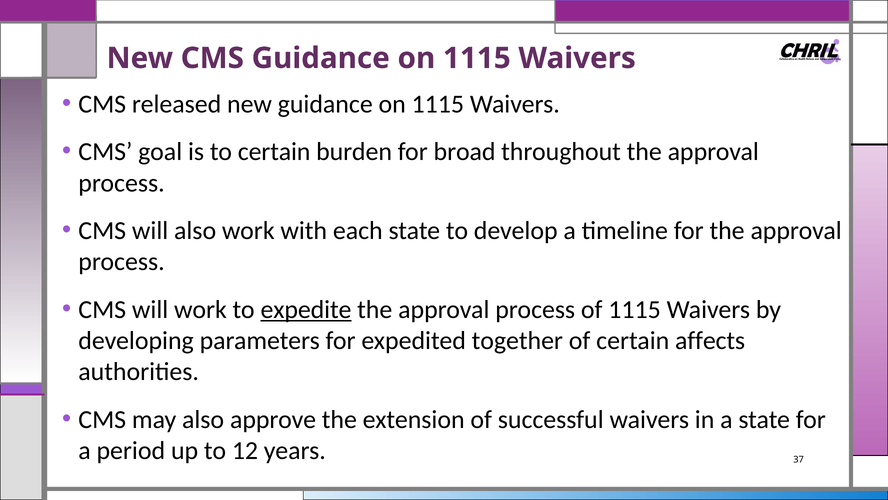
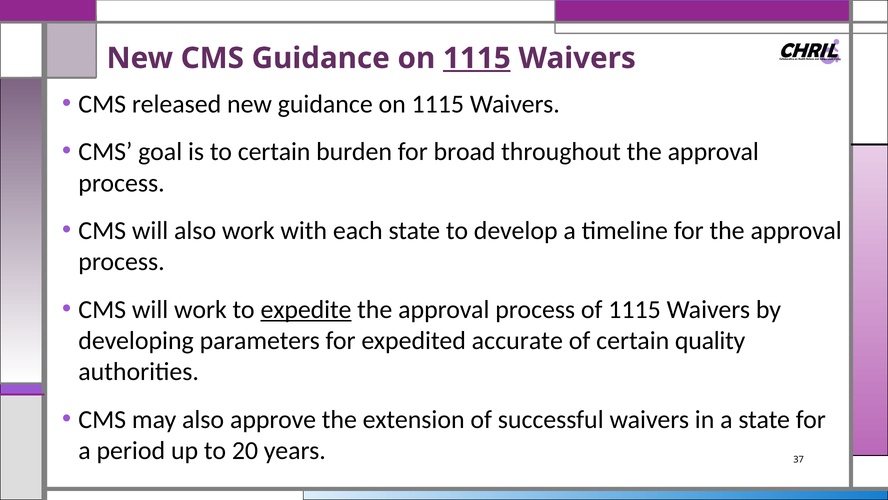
1115 underline: none -> present (477, 58)
together: together -> accurate (517, 341)
affects: affects -> quality (710, 341)
12: 12 -> 20 (245, 451)
